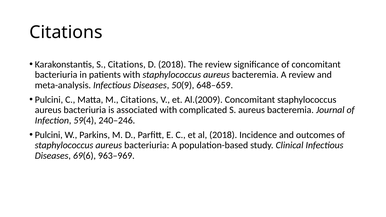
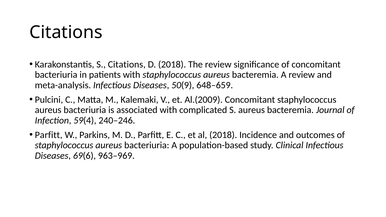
M Citations: Citations -> Kalemaki (139, 100)
Pulcini: Pulcini -> Parfitt (49, 135)
